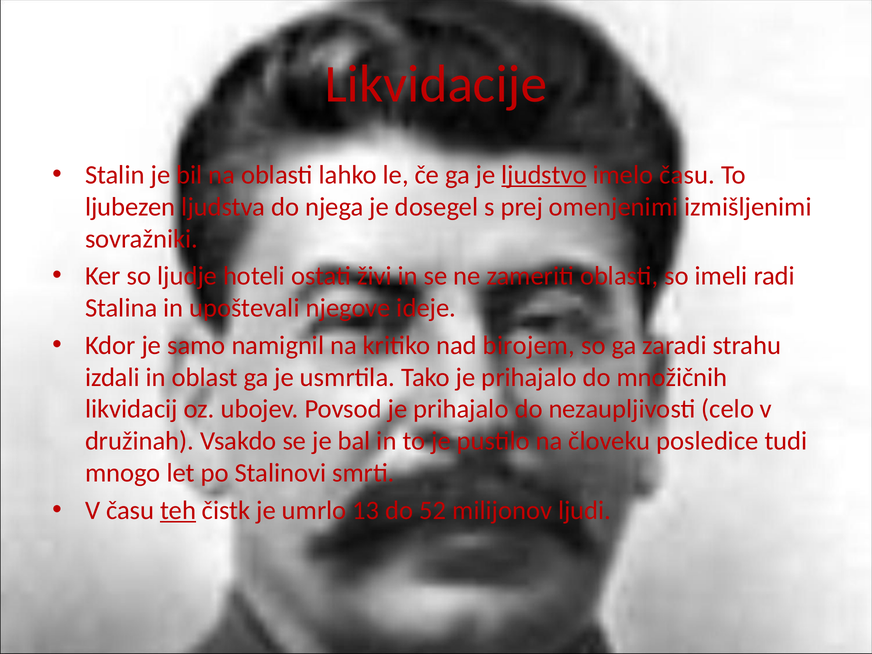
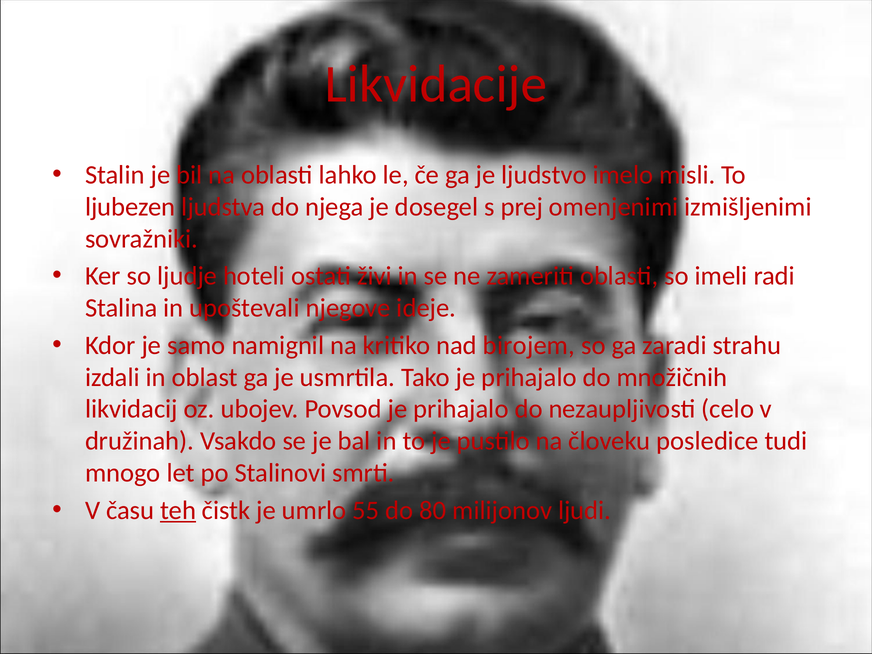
ljudstvo underline: present -> none (544, 175)
imelo času: času -> misli (687, 175)
13: 13 -> 55 (366, 510)
52: 52 -> 80 (433, 510)
